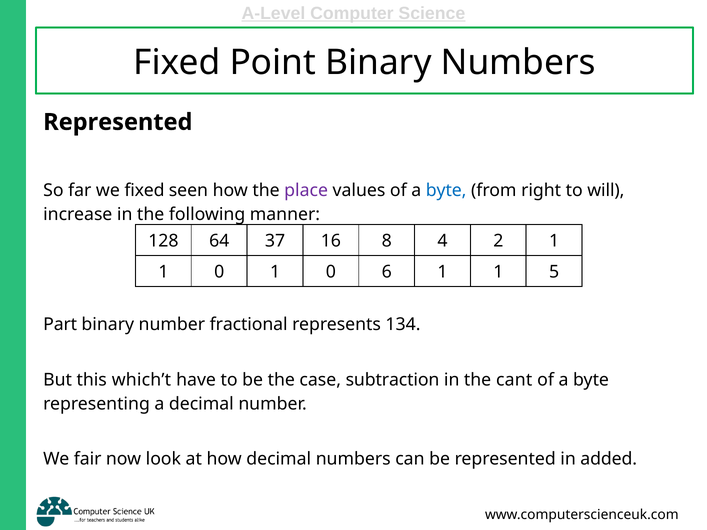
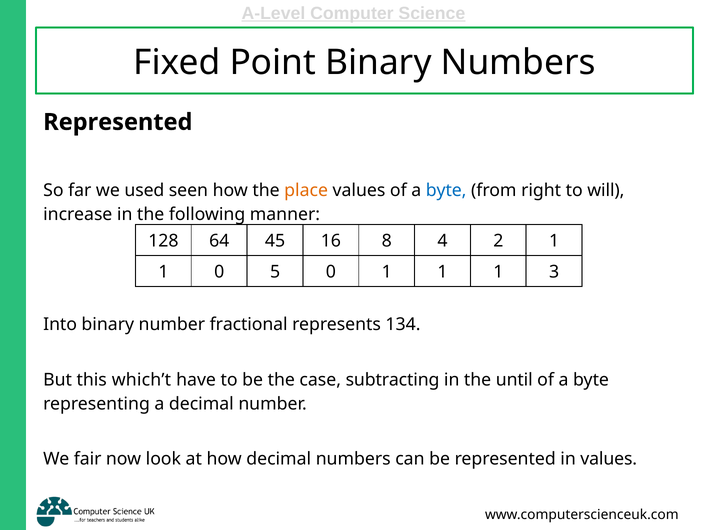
we fixed: fixed -> used (144, 190)
place colour: purple -> orange (306, 190)
37: 37 -> 45 (275, 241)
0 1: 1 -> 5 (275, 272)
0 6: 6 -> 1 (387, 272)
5: 5 -> 3 (554, 272)
Part: Part -> Into (60, 325)
subtraction: subtraction -> subtracting (393, 380)
cant: cant -> until (514, 380)
in added: added -> values (609, 459)
